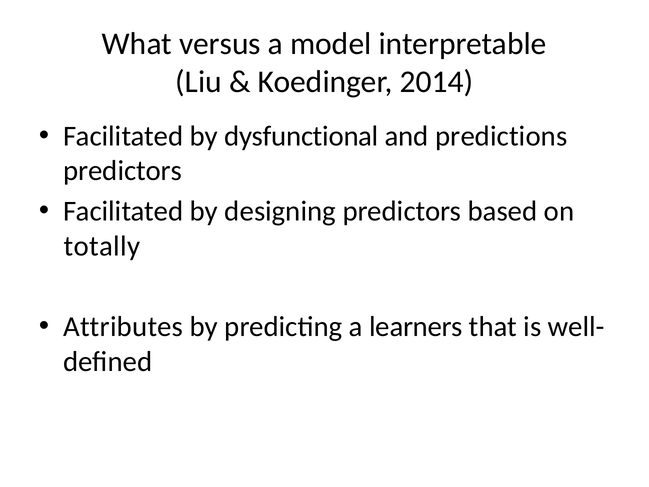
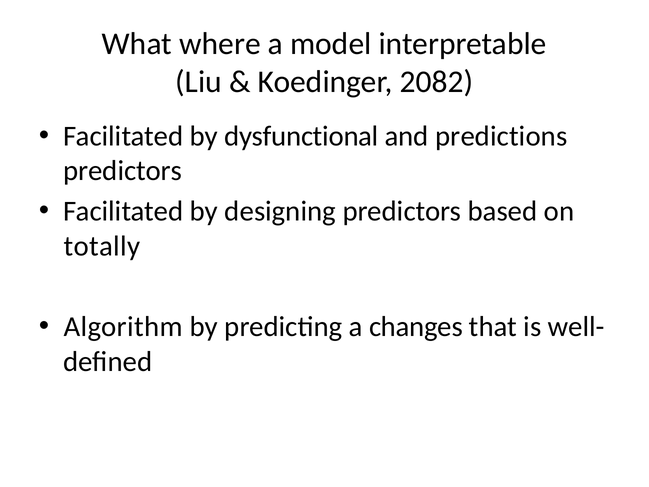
versus: versus -> where (220, 44)
2014: 2014 -> 2082 (437, 82)
Attributes: Attributes -> Algorithm (123, 327)
learners: learners -> changes (416, 327)
